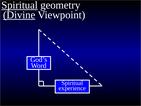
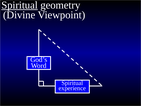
Divine underline: present -> none (19, 15)
